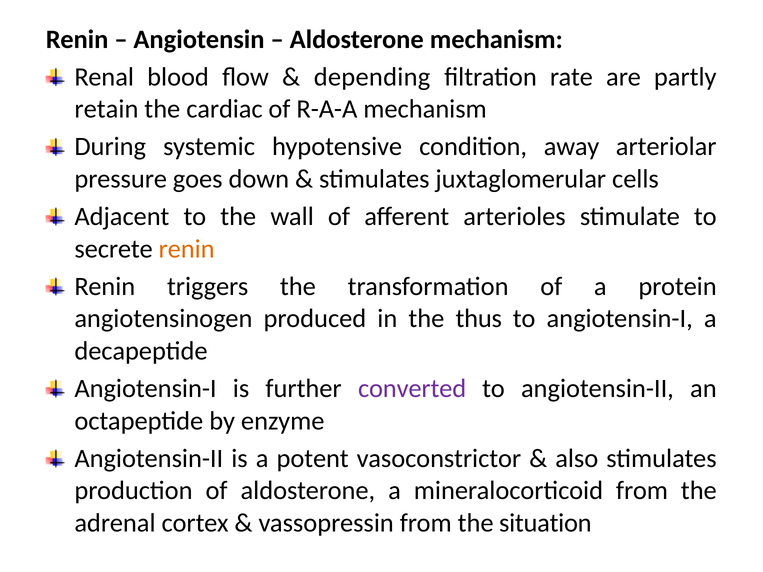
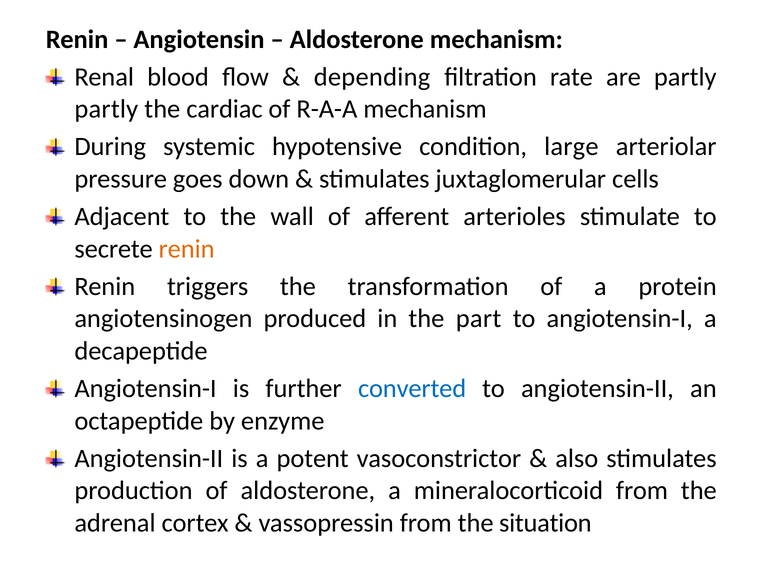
retain: retain -> partly (106, 109)
away: away -> large (571, 147)
thus: thus -> part (479, 319)
converted colour: purple -> blue (412, 389)
